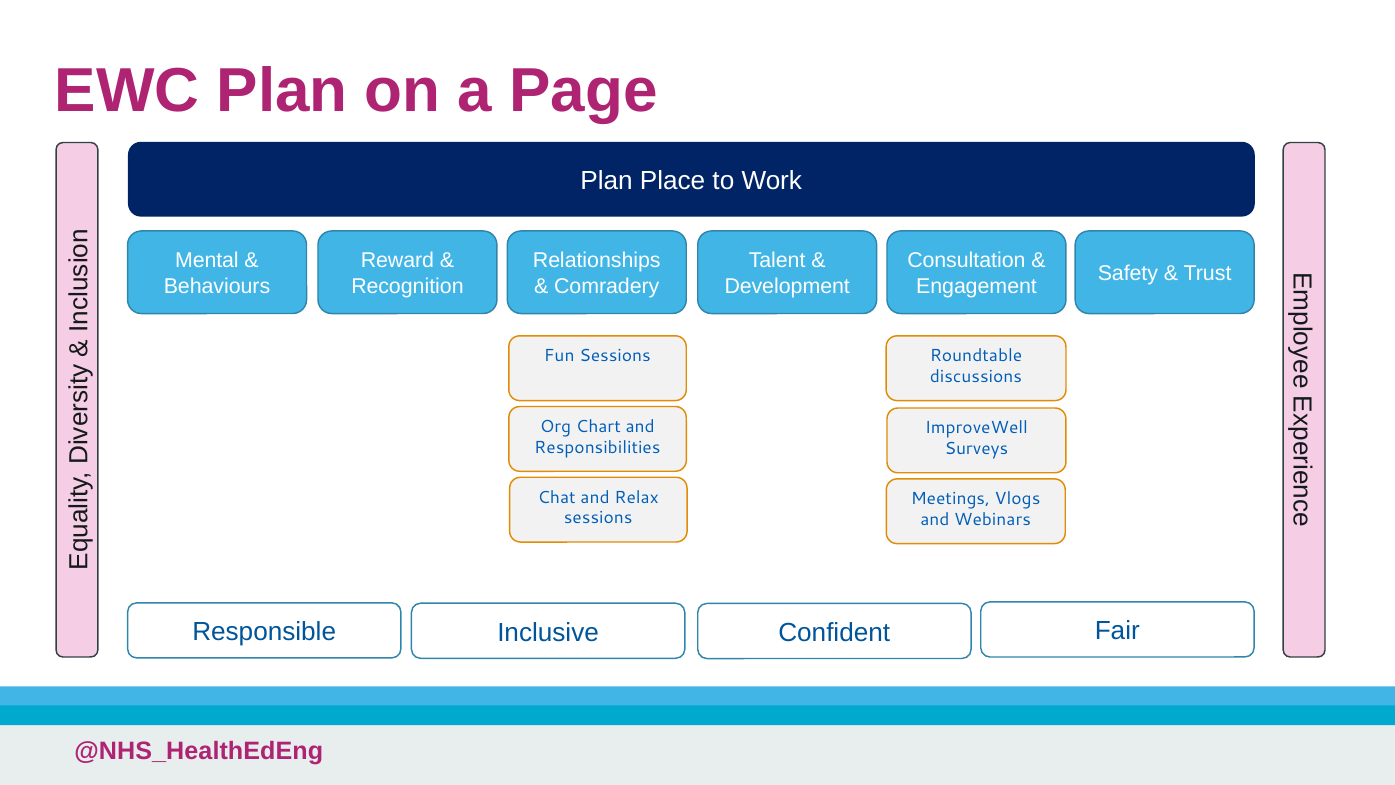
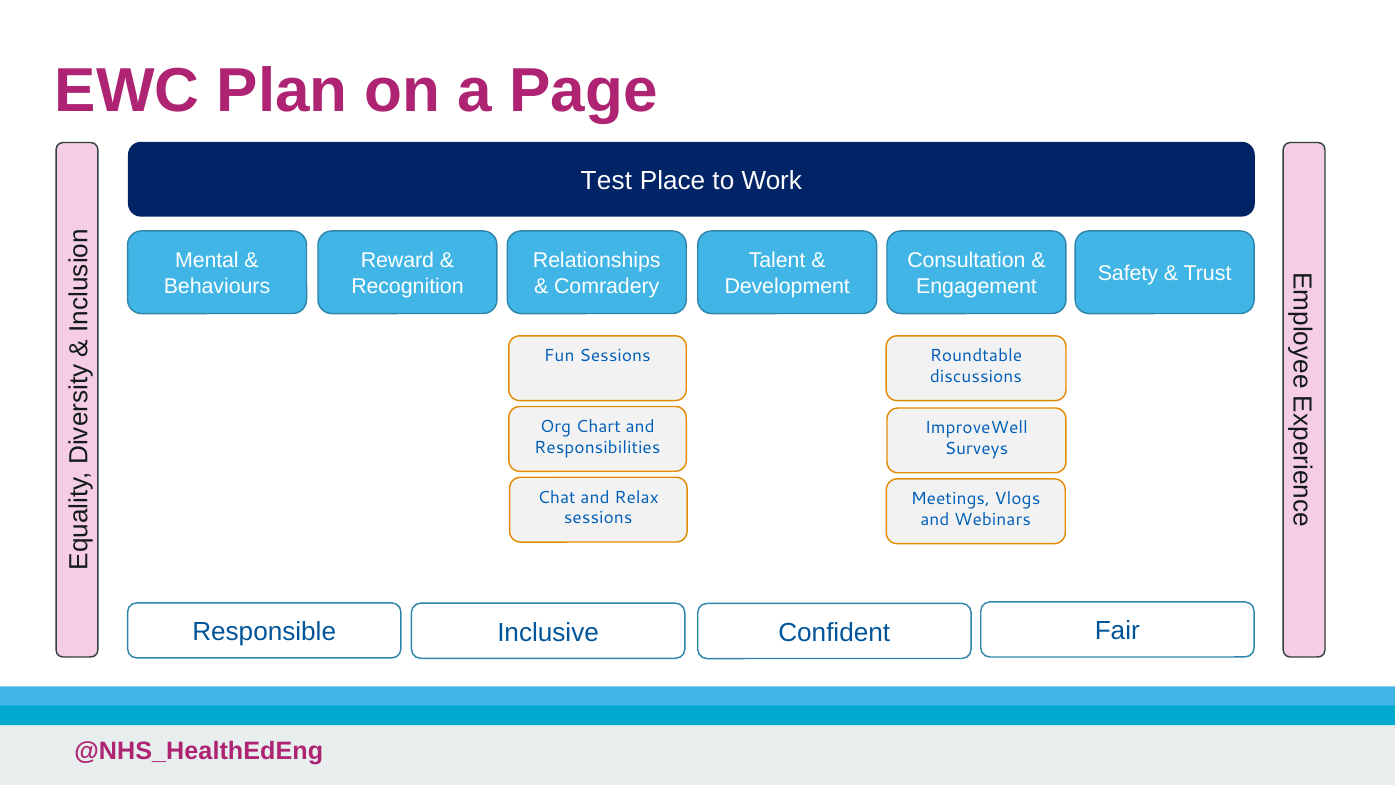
Plan: Plan -> Test (606, 181)
